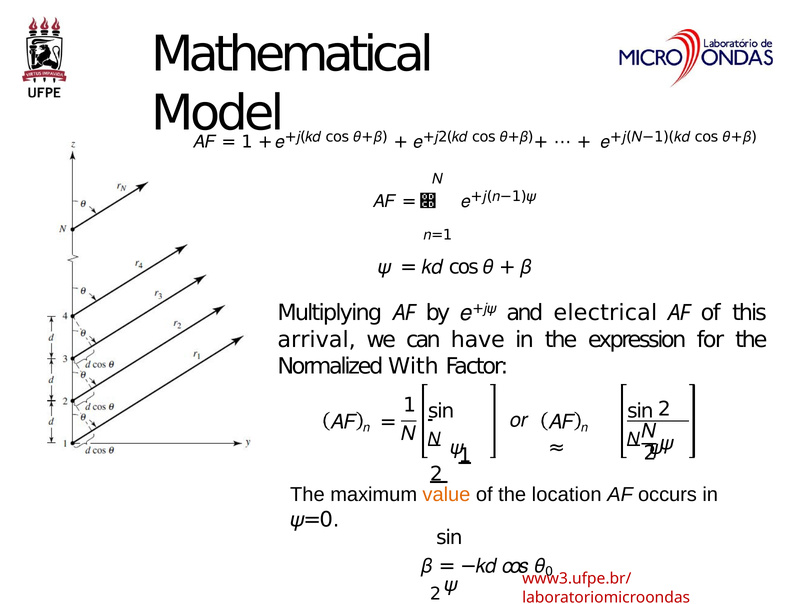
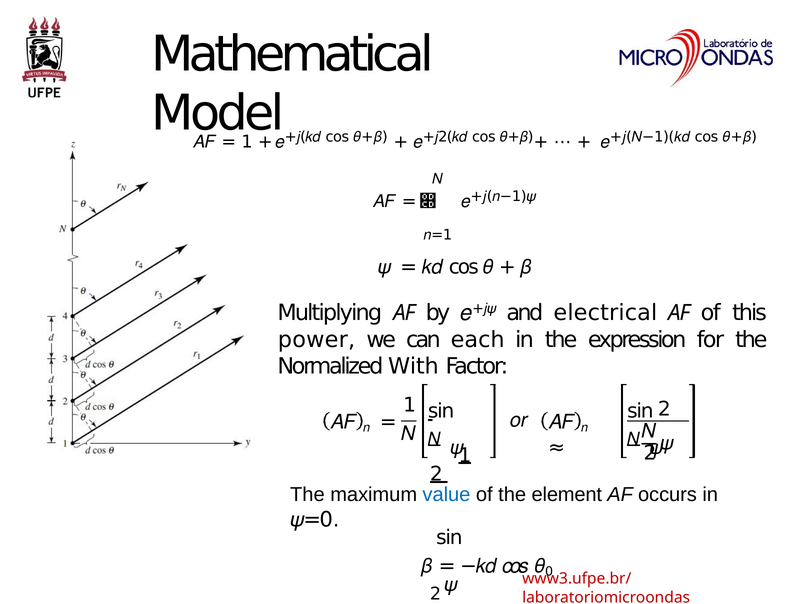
arrival: arrival -> power (316, 340)
have: have -> each (478, 340)
value colour: orange -> blue (446, 495)
location: location -> element (567, 495)
